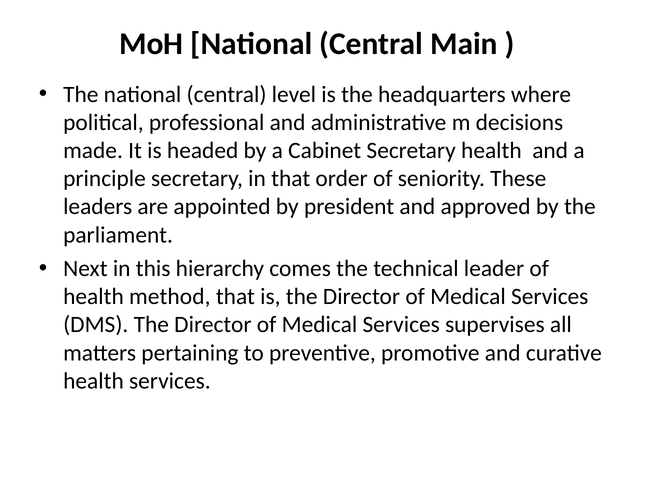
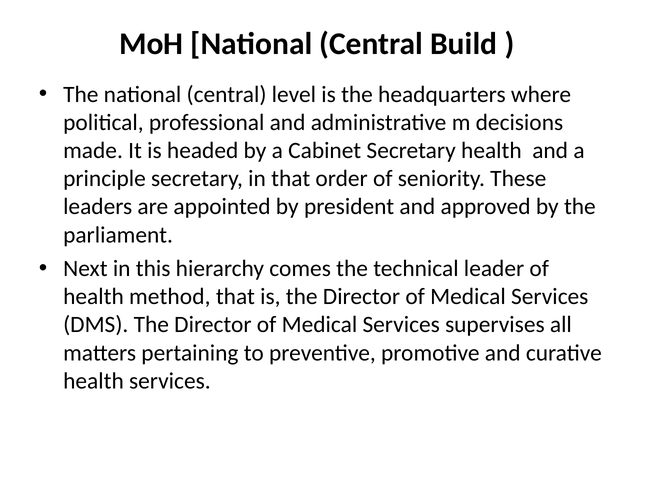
Main: Main -> Build (464, 44)
